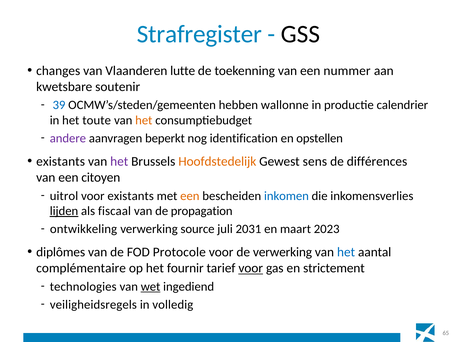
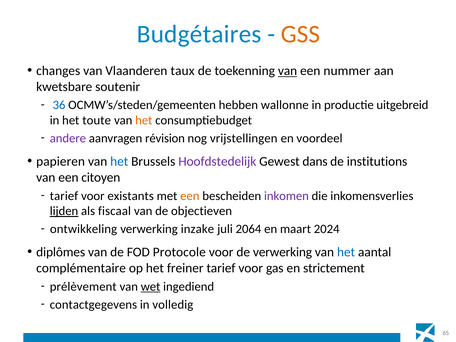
Strafregister: Strafregister -> Budgétaires (199, 34)
GSS colour: black -> orange (300, 34)
lutte: lutte -> taux (183, 71)
van underline: none -> present (288, 71)
39: 39 -> 36 (59, 105)
calendrier: calendrier -> uitgebreid (402, 105)
beperkt: beperkt -> révision (165, 138)
identification: identification -> vrijstellingen (244, 138)
opstellen: opstellen -> voordeel (320, 138)
existants: existants -> papieren (61, 162)
het colour: purple -> blue (119, 162)
Hoofdstedelijk colour: orange -> purple (217, 162)
sens: sens -> dans (315, 162)
différences: différences -> institutions (377, 162)
uitrol: uitrol -> tarief (64, 196)
inkomen colour: blue -> purple (286, 196)
propagation: propagation -> objectieven (202, 211)
source: source -> inzake (197, 229)
2031: 2031 -> 2064 (248, 229)
2023: 2023 -> 2024 (327, 229)
fournir: fournir -> freiner (185, 268)
voor underline: present -> none (251, 268)
technologies: technologies -> prélèvement (83, 287)
veiligheidsregels: veiligheidsregels -> contactgegevens (93, 304)
